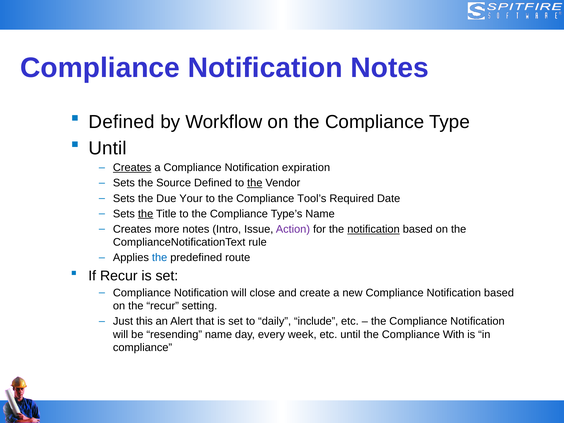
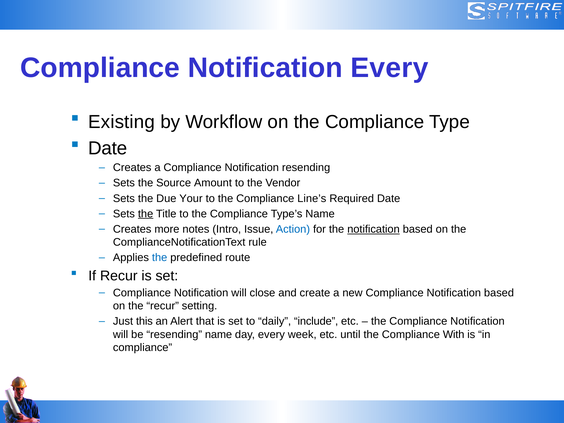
Notification Notes: Notes -> Every (390, 68)
Defined: Defined -> Existing (122, 122)
Until: Until -> Date (108, 148)
Creates underline: present -> none (132, 168)
Notification expiration: expiration -> resending (306, 168)
Source Defined: Defined -> Amount (213, 183)
the underline: present -> none (255, 183)
Tool’s: Tool’s -> Line’s (312, 198)
Action colour: purple -> blue (293, 229)
